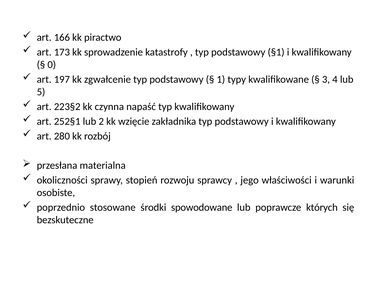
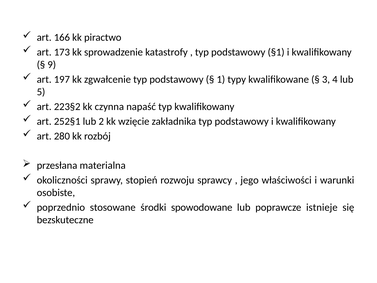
0: 0 -> 9 (52, 65)
których: których -> istnieje (322, 207)
